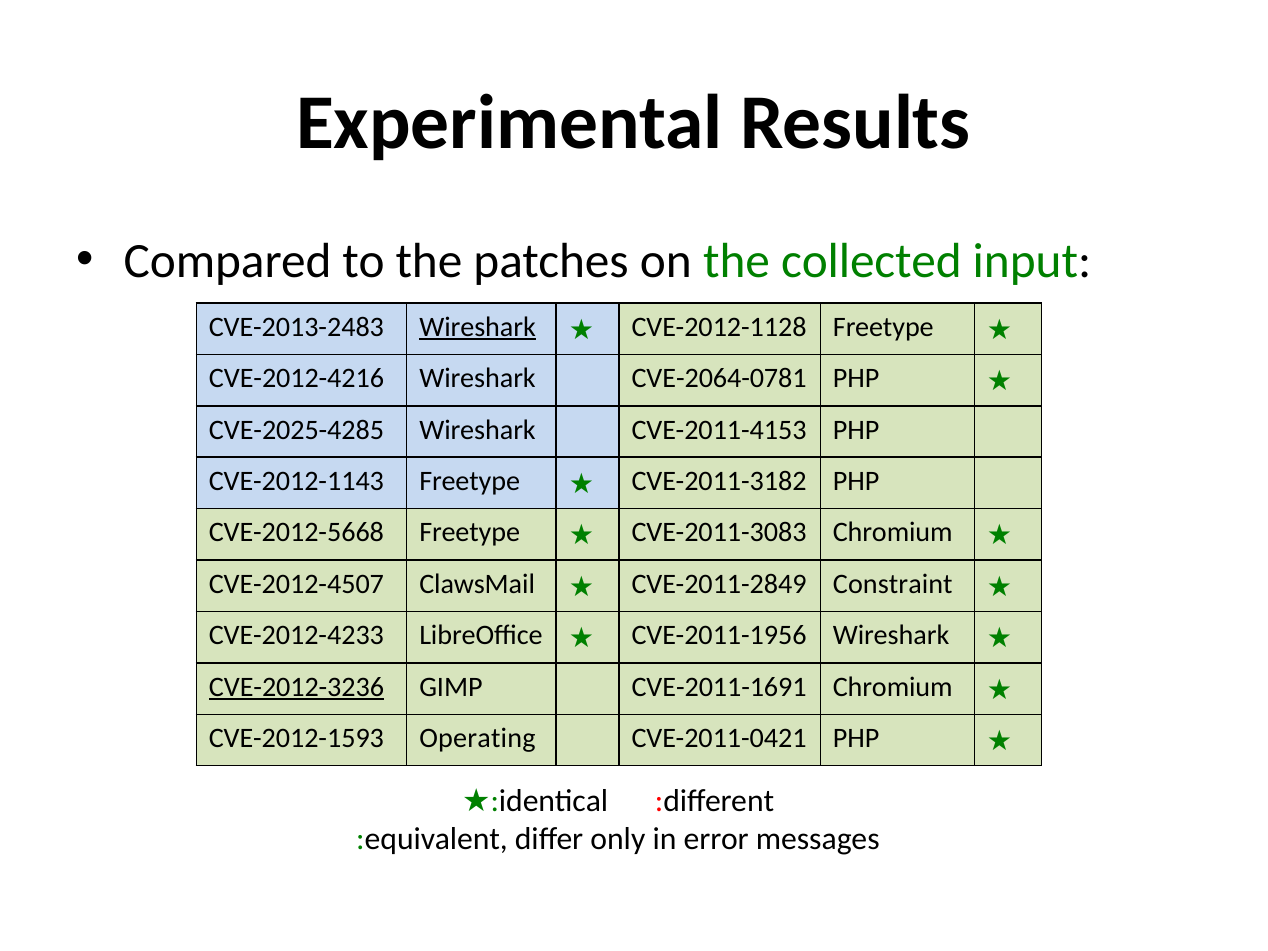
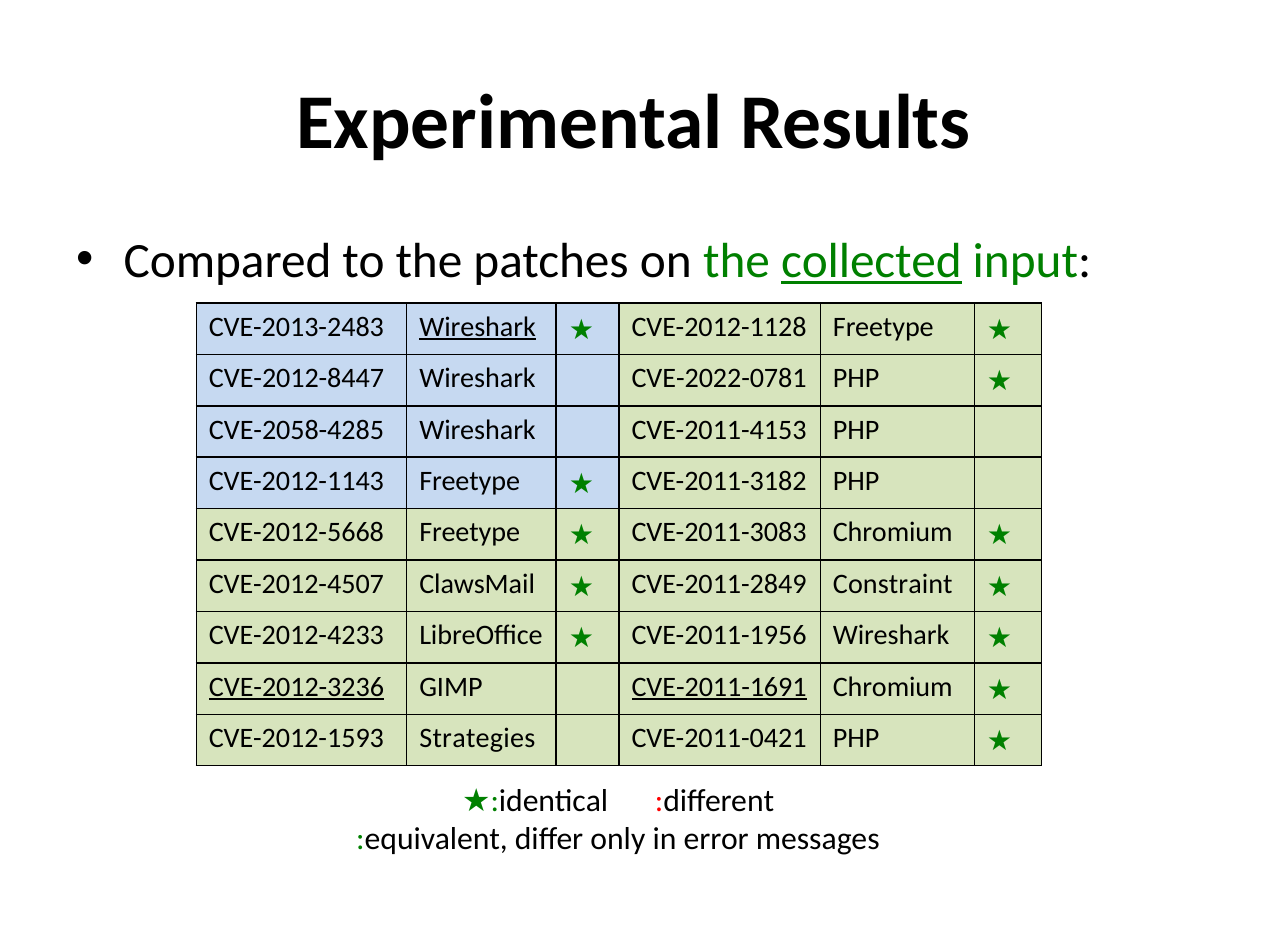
collected underline: none -> present (871, 261)
CVE-2012-4216: CVE-2012-4216 -> CVE-2012-8447 (296, 378)
CVE-2064-0781: CVE-2064-0781 -> CVE-2022-0781 (719, 378)
CVE-2025-4285: CVE-2025-4285 -> CVE-2058-4285 (296, 430)
CVE-2011-1691 underline: none -> present (719, 687)
Operating: Operating -> Strategies (477, 738)
